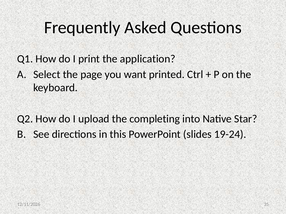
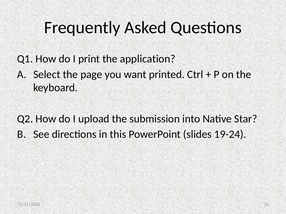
completing: completing -> submission (155, 119)
